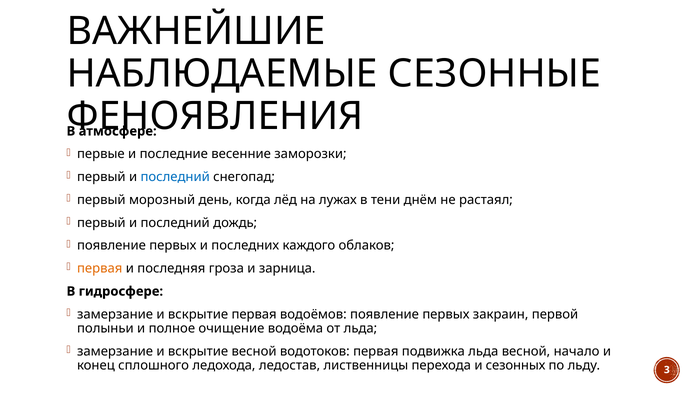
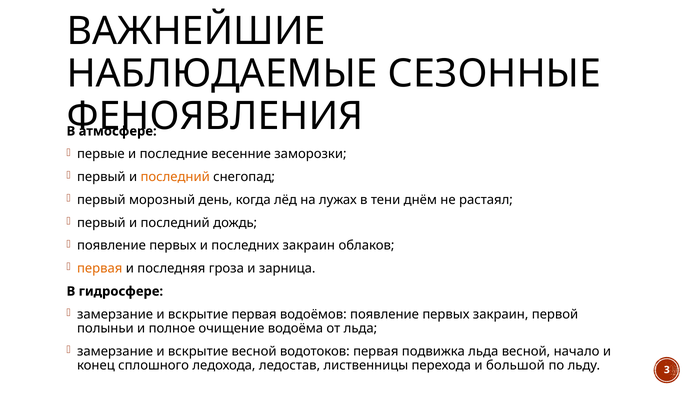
последний colour: blue -> orange (175, 177)
последних каждого: каждого -> закраин (309, 246)
сезонных: сезонных -> большой (515, 366)
